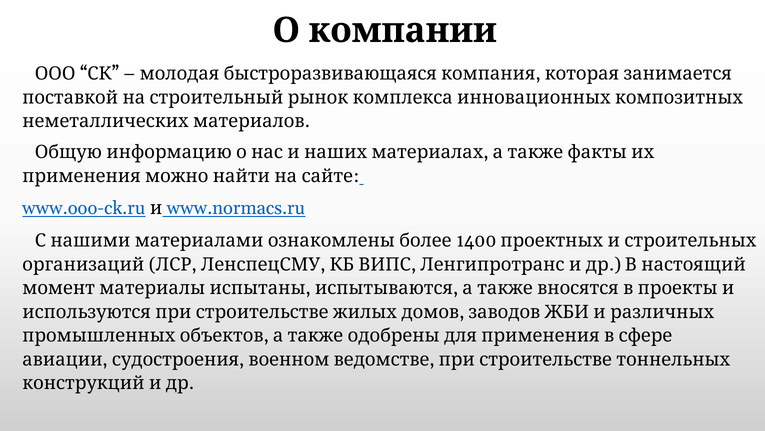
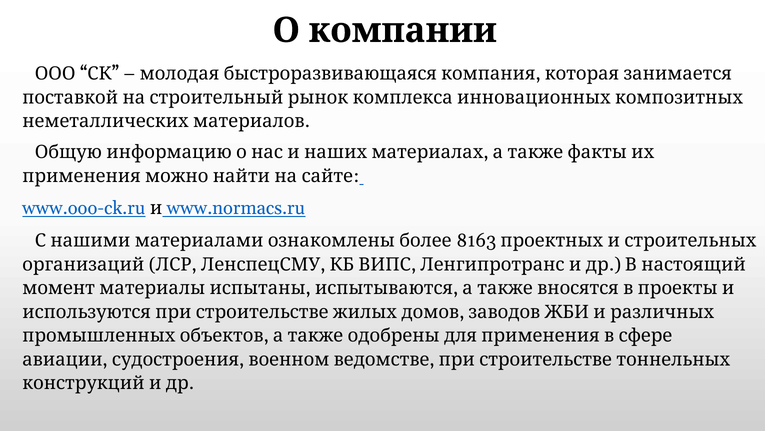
1400: 1400 -> 8163 (476, 240)
